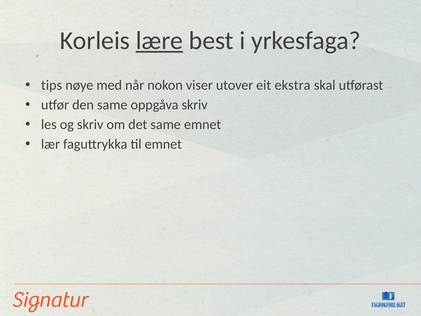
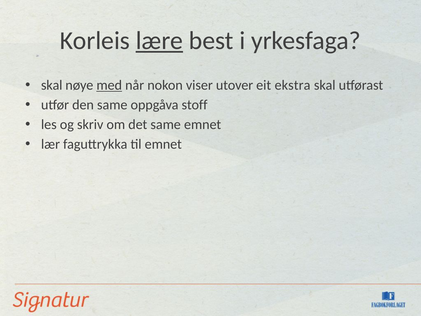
tips: tips -> skal (52, 85)
med underline: none -> present (109, 85)
oppgåva skriv: skriv -> stoff (195, 105)
